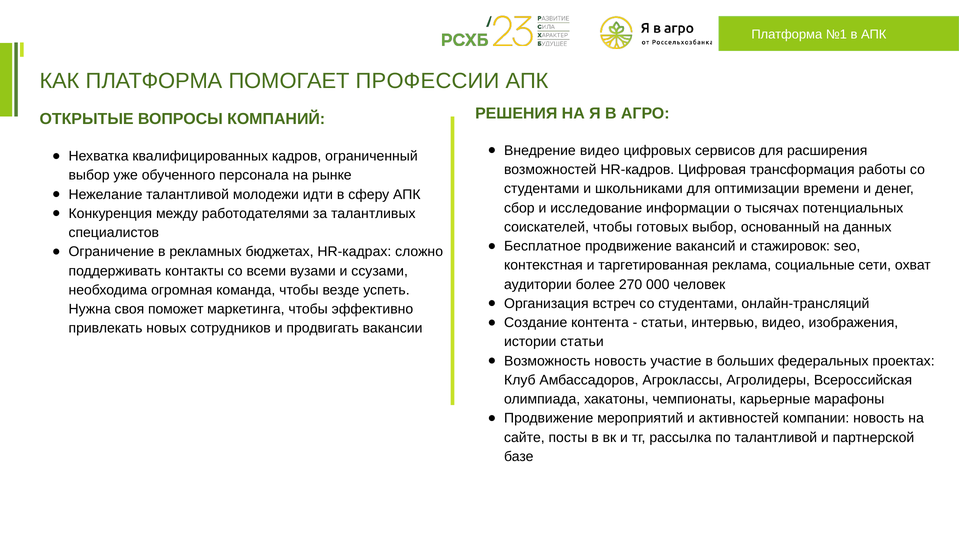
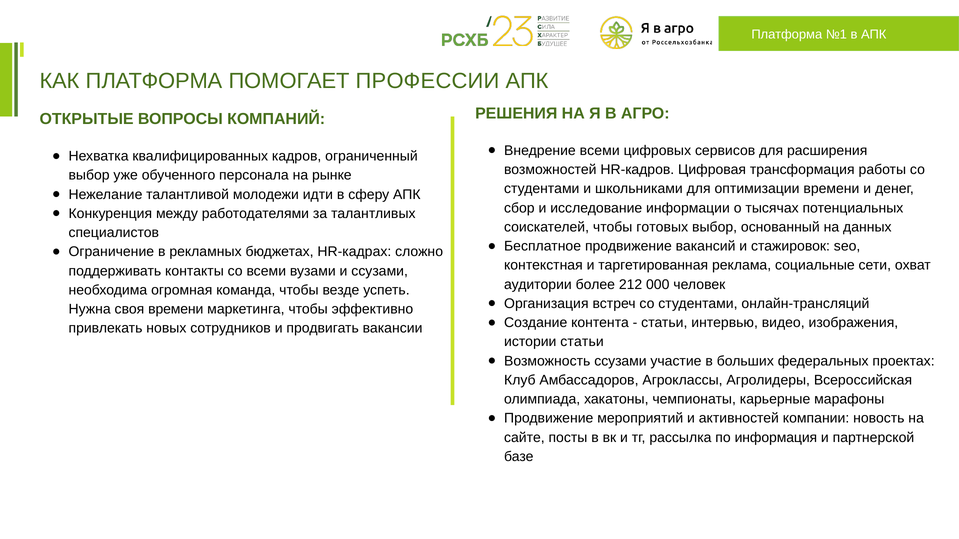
Внедрение видео: видео -> всеми (600, 151)
270: 270 -> 212 (631, 285)
своя поможет: поможет -> времени (176, 309)
Возможность новость: новость -> ссузами (620, 361)
по талантливой: талантливой -> информация (776, 438)
